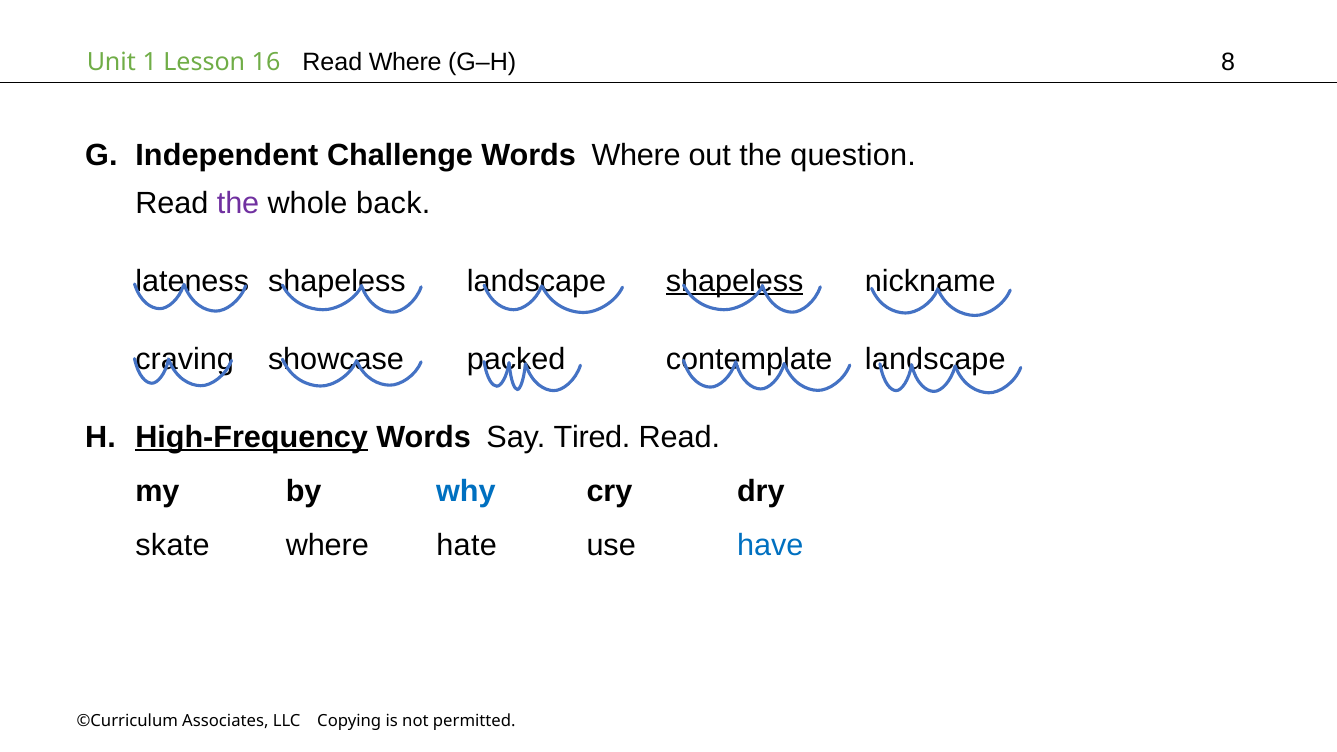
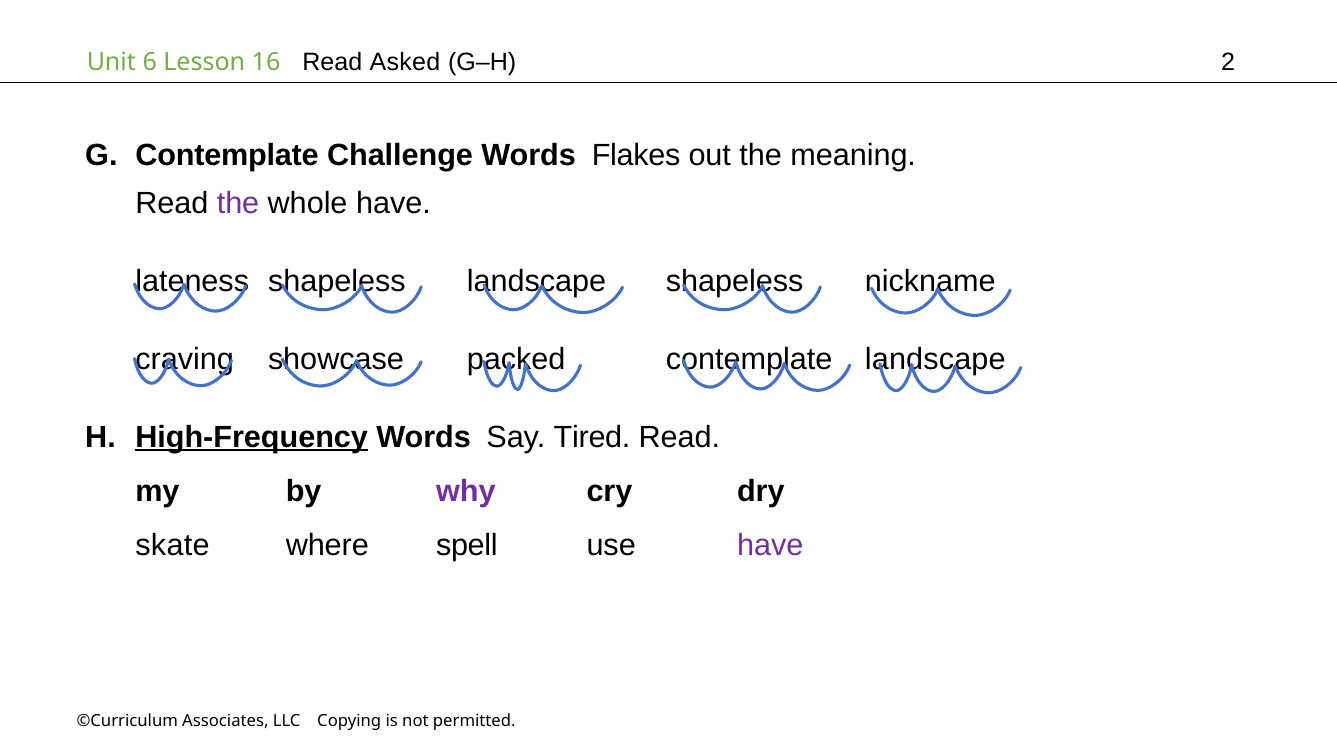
Read Where: Where -> Asked (405, 63)
1: 1 -> 6 (150, 62)
8: 8 -> 2 (1228, 62)
Independent: Independent -> Contemplate (227, 156)
Words Where: Where -> Flakes (636, 156)
question: question -> meaning (853, 156)
whole back: back -> have (393, 203)
shapeless underline: present -> none (735, 281)
why colour: blue -> purple (466, 491)
hate: hate -> spell (467, 546)
have colour: blue -> purple (770, 546)
